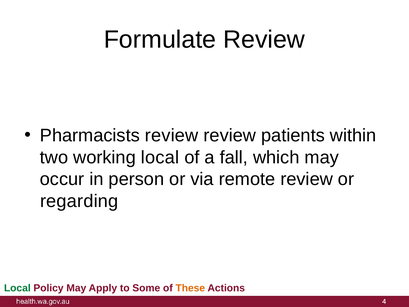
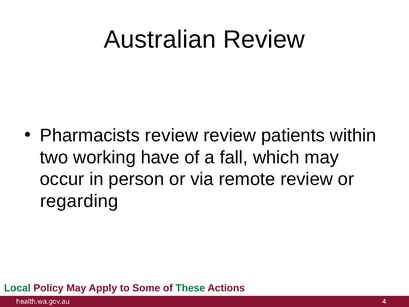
Formulate: Formulate -> Australian (160, 40)
working local: local -> have (160, 157)
These colour: orange -> green (190, 288)
